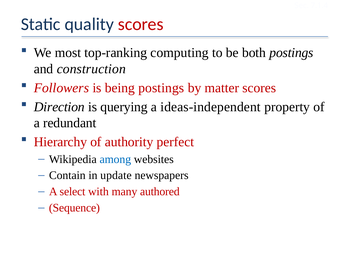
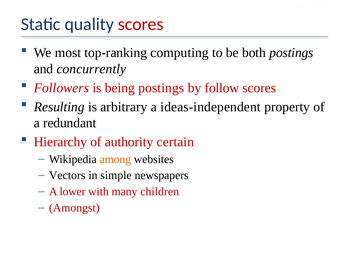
construction: construction -> concurrently (91, 69)
matter: matter -> follow (222, 88)
Direction: Direction -> Resulting (59, 106)
querying: querying -> arbitrary (124, 106)
perfect: perfect -> certain (175, 142)
among colour: blue -> orange (115, 159)
Contain: Contain -> Vectors (67, 175)
update: update -> simple (116, 175)
select: select -> lower (72, 191)
authored: authored -> children (160, 191)
Sequence: Sequence -> Amongst (74, 207)
